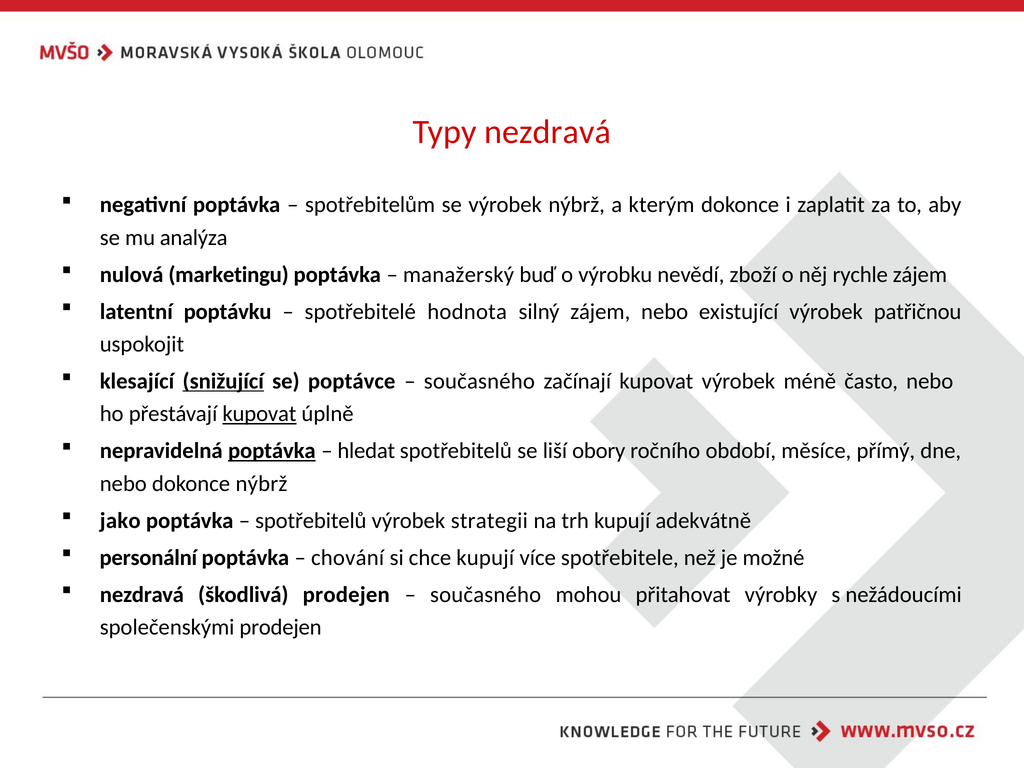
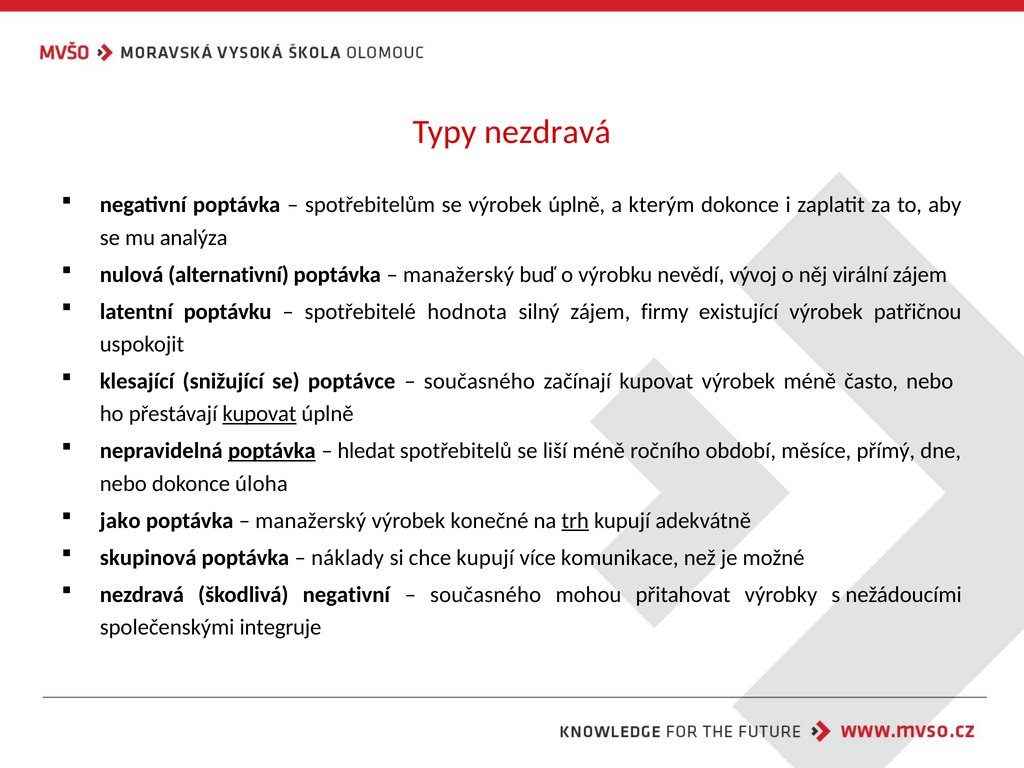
výrobek nýbrž: nýbrž -> úplně (577, 205)
marketingu: marketingu -> alternativní (229, 275)
zboží: zboží -> vývoj (753, 275)
rychle: rychle -> virální (860, 275)
zájem nebo: nebo -> firmy (665, 312)
snižující underline: present -> none (223, 381)
liší obory: obory -> méně (599, 451)
dokonce nýbrž: nýbrž -> úloha (261, 484)
spotřebitelů: spotřebitelů -> manažerský (311, 521)
strategii: strategii -> konečné (489, 521)
trh underline: none -> present (575, 521)
personální: personální -> skupinová (148, 558)
chování: chování -> náklady (348, 558)
spotřebitele: spotřebitele -> komunikace (620, 558)
škodlivá prodejen: prodejen -> negativní (346, 595)
společenskými prodejen: prodejen -> integruje (280, 627)
